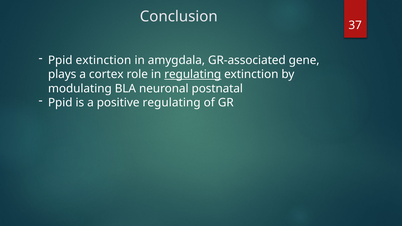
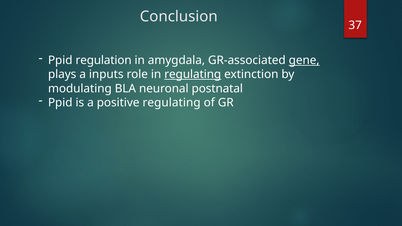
Ppid extinction: extinction -> regulation (104, 60)
gene underline: none -> present (304, 60)
cortex: cortex -> inputs (106, 74)
